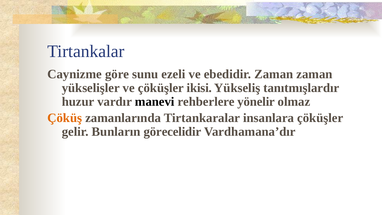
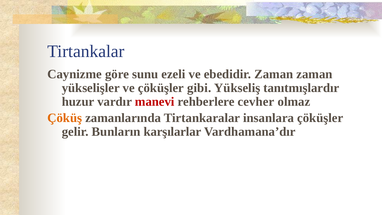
ikisi: ikisi -> gibi (199, 88)
manevi colour: black -> red (155, 102)
yönelir: yönelir -> cevher (256, 102)
görecelidir: görecelidir -> karşılarlar (172, 132)
